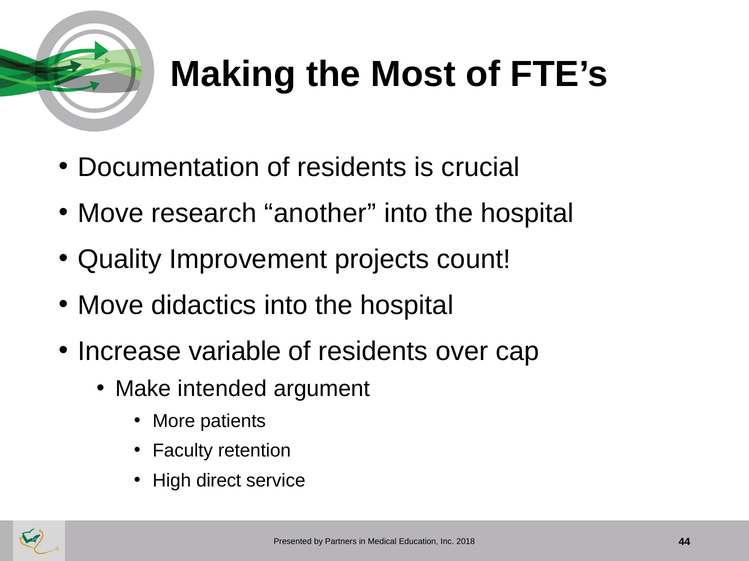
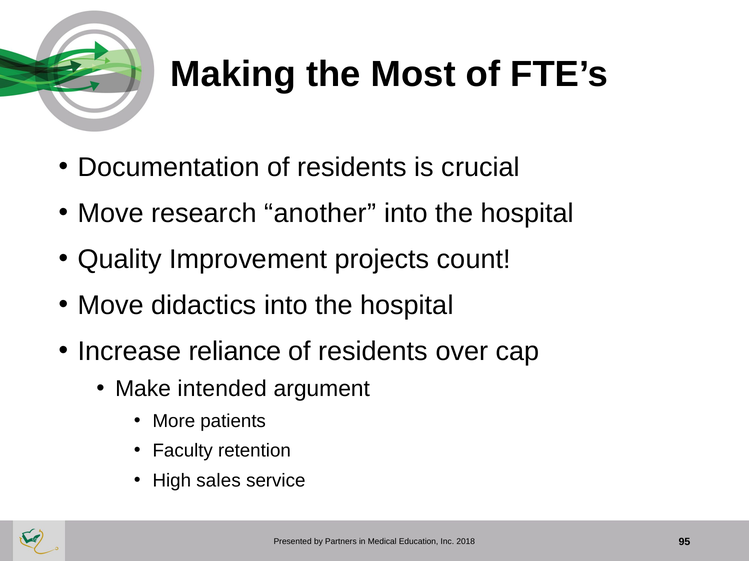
variable: variable -> reliance (235, 352)
direct: direct -> sales (219, 481)
44: 44 -> 95 (684, 543)
